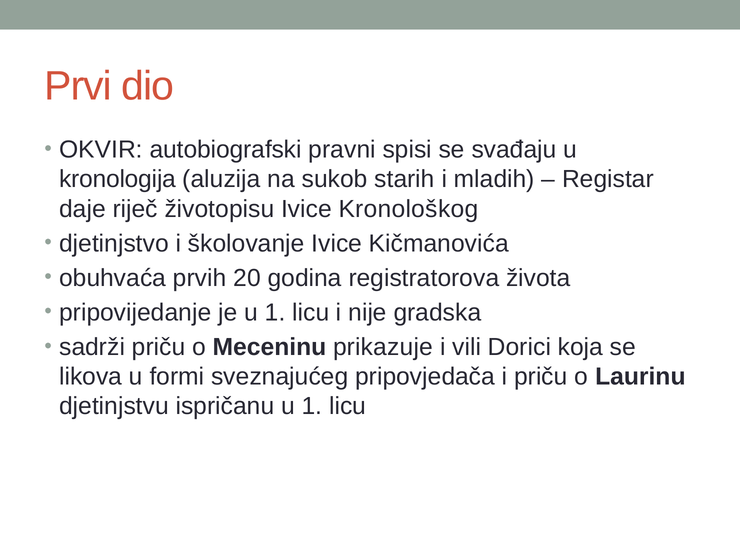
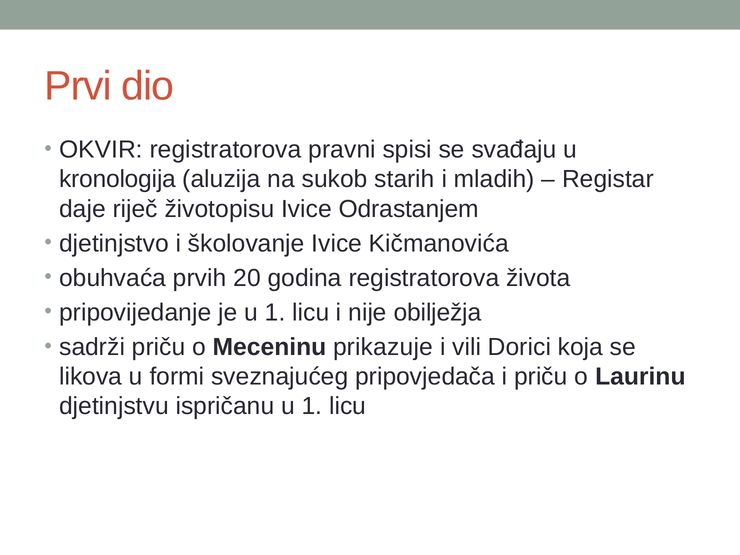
OKVIR autobiografski: autobiografski -> registratorova (226, 150)
Kronološkog: Kronološkog -> Odrastanjem (409, 209)
gradska: gradska -> obilježja (438, 313)
